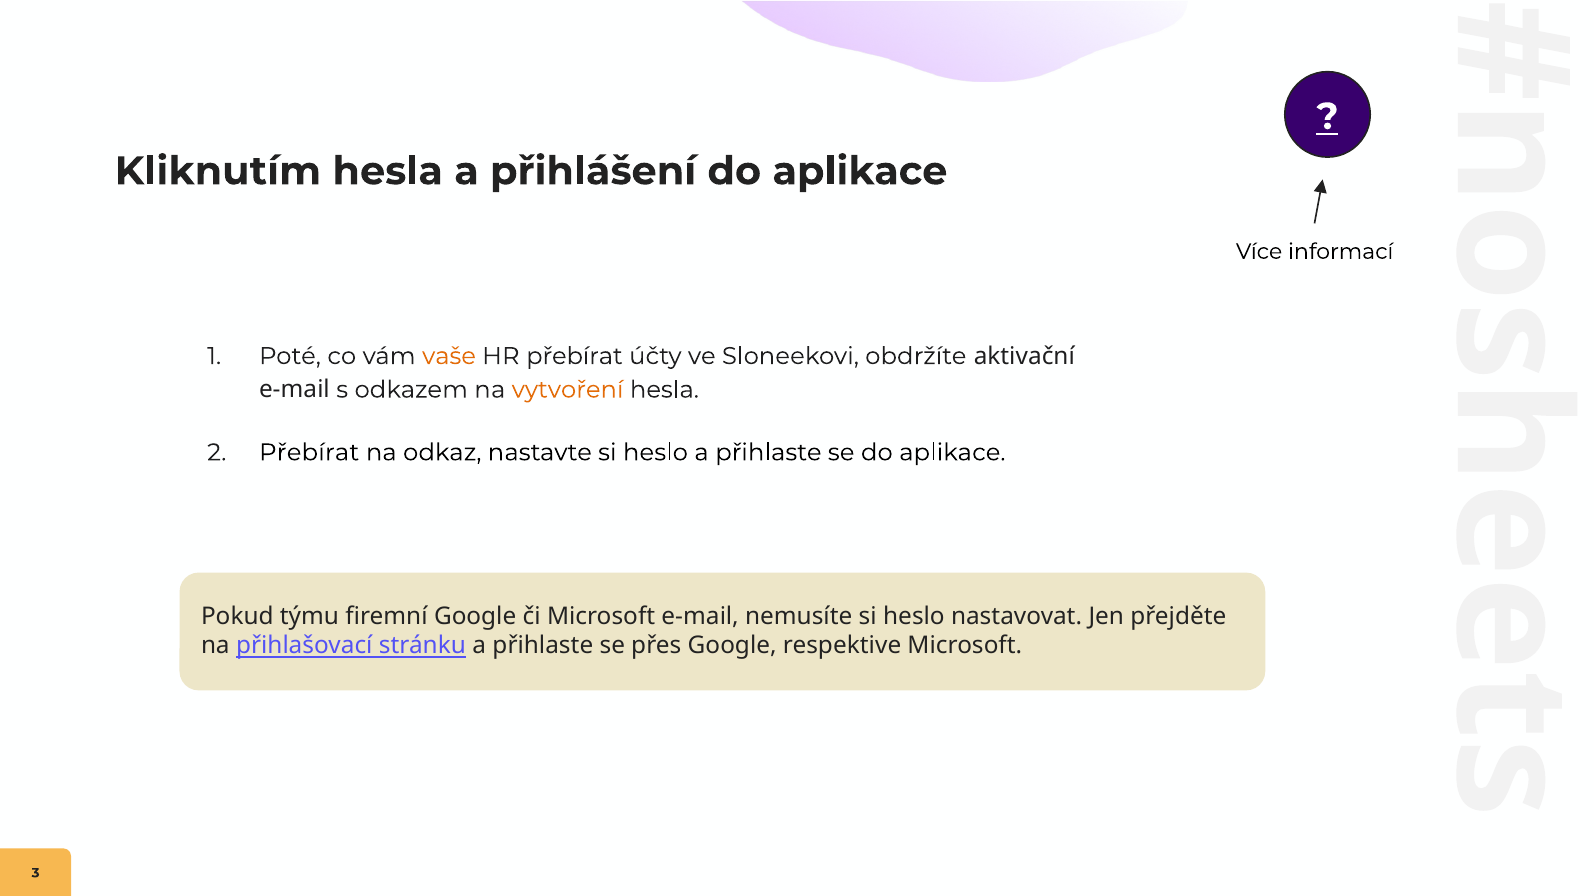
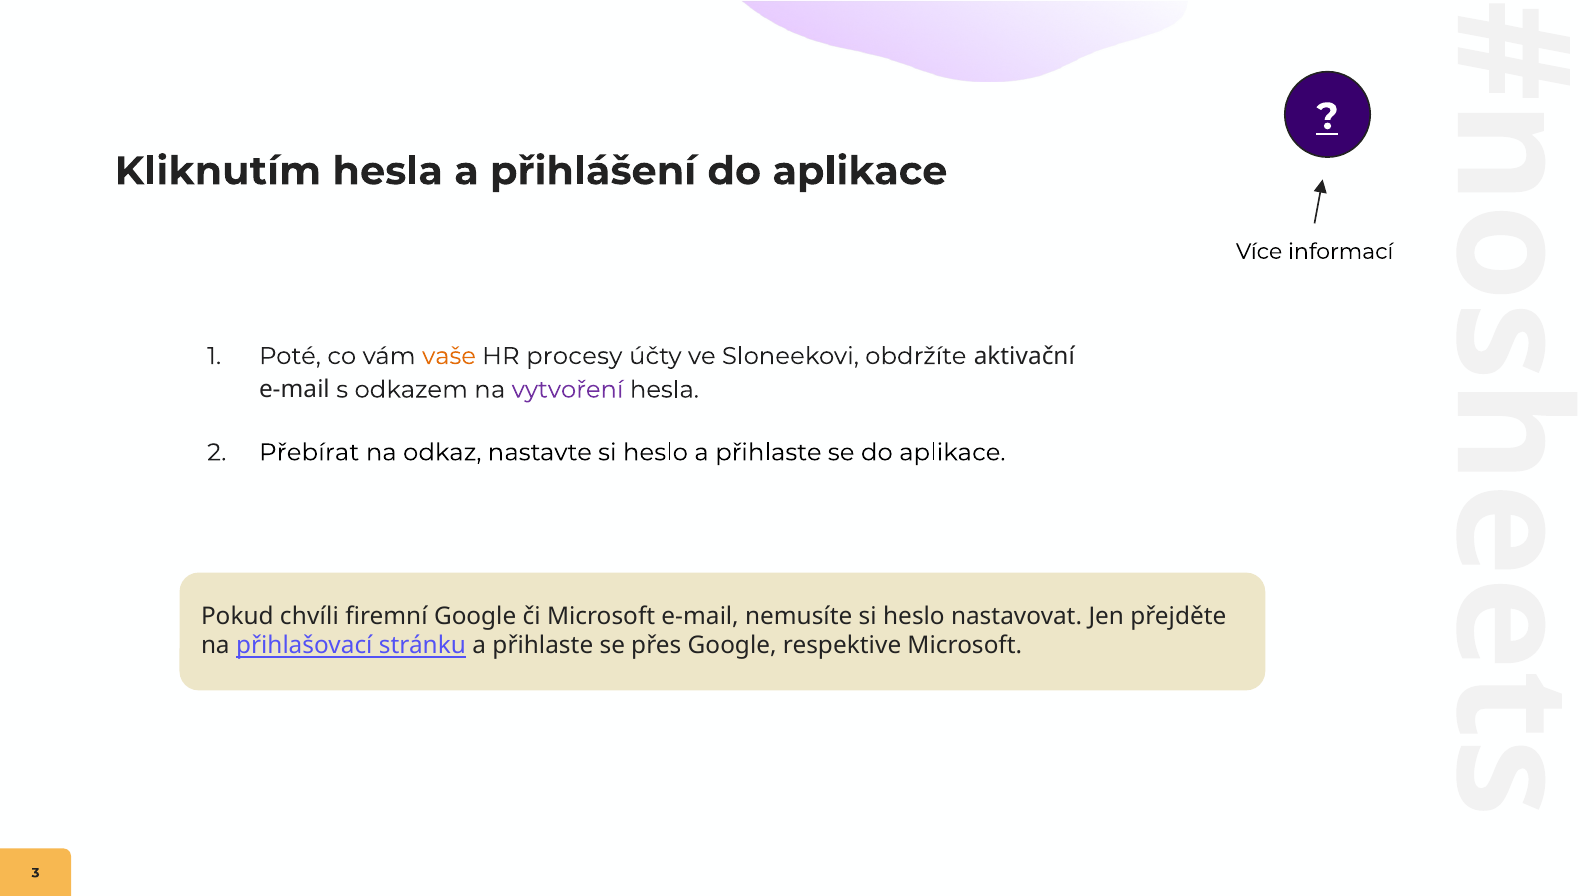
HR přebírat: přebírat -> procesy (574, 356)
vytvoření colour: orange -> purple (568, 390)
týmu: týmu -> chvíli (309, 617)
